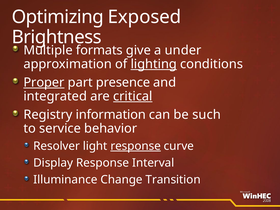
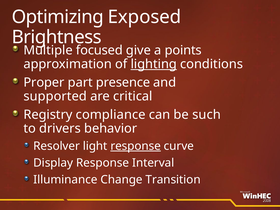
formats: formats -> focused (99, 50)
under: under -> points (183, 50)
Proper underline: present -> none (44, 82)
integrated: integrated -> supported (55, 96)
critical underline: present -> none (133, 96)
information: information -> compliance (111, 115)
service: service -> drivers (60, 129)
